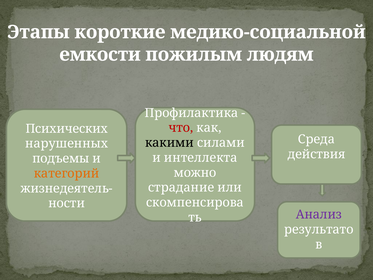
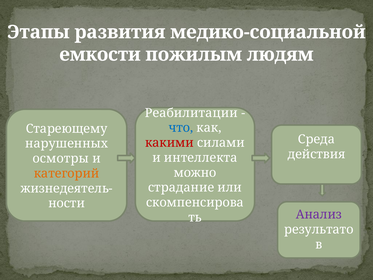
короткие: короткие -> развития (120, 32)
Профилактика: Профилактика -> Реабилитации (191, 113)
что colour: red -> blue (181, 128)
Психических: Психических -> Стареющему (67, 129)
какими colour: black -> red (169, 143)
подъемы: подъемы -> осмотры (61, 158)
